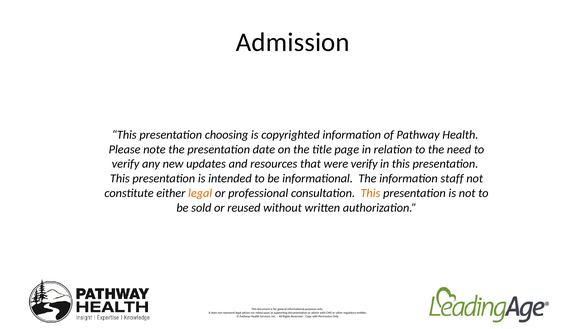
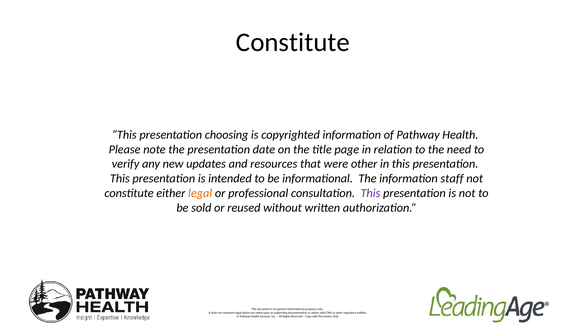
Admission: Admission -> Constitute (293, 43)
were verify: verify -> other (364, 164)
This colour: orange -> purple (370, 194)
